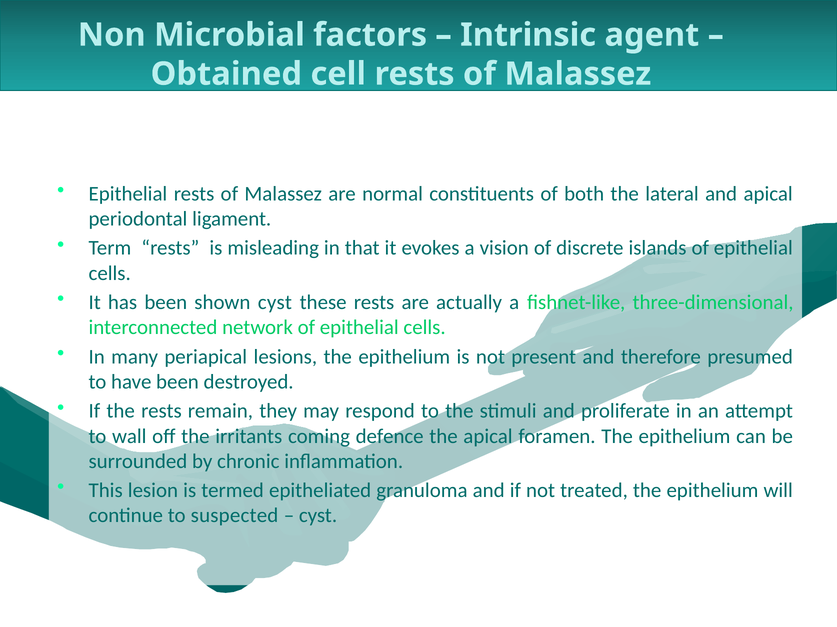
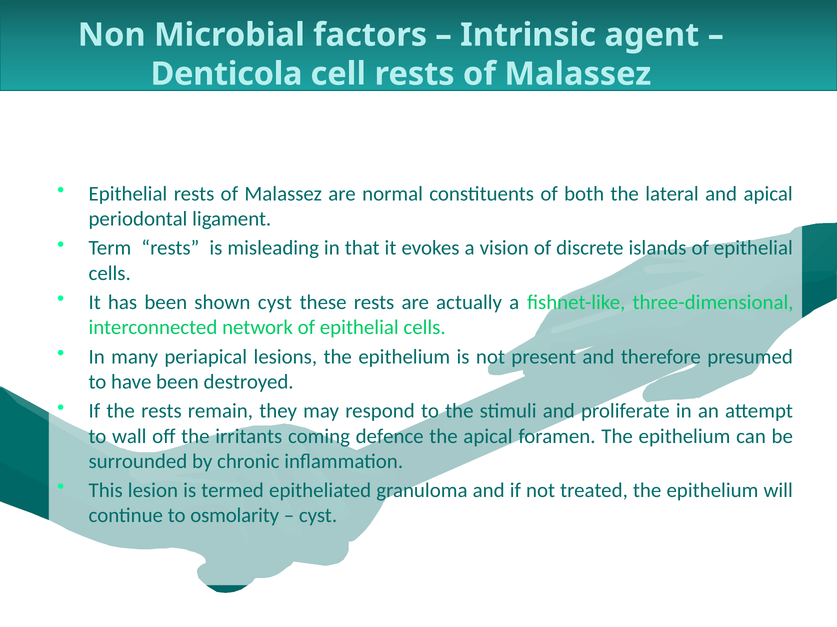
Obtained: Obtained -> Denticola (227, 74)
suspected: suspected -> osmolarity (235, 516)
